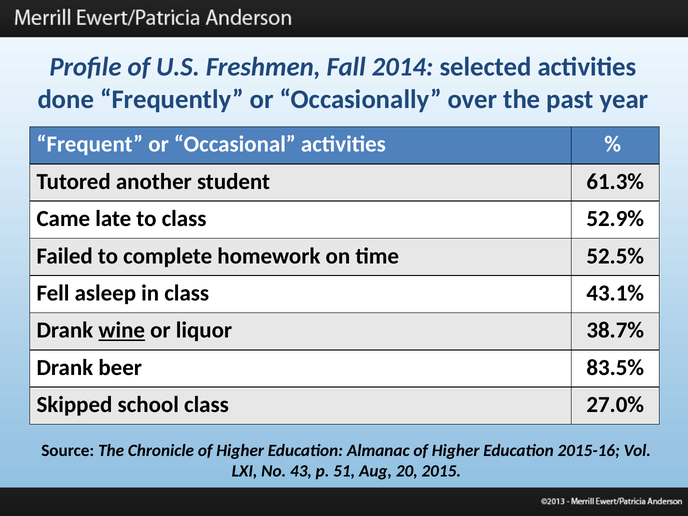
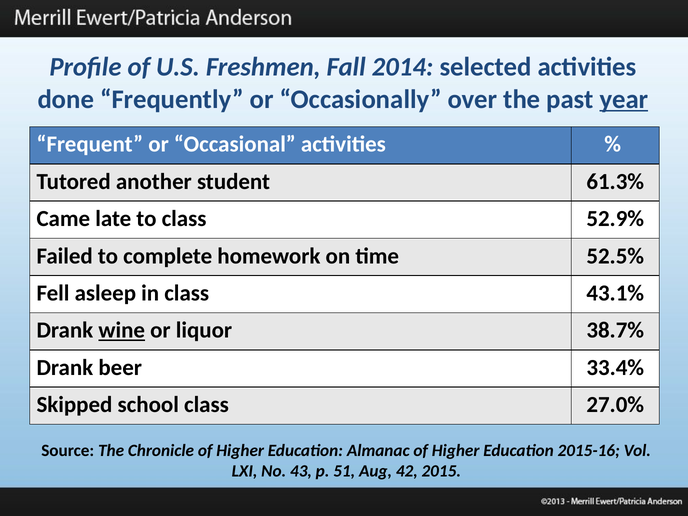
year underline: none -> present (624, 99)
83.5%: 83.5% -> 33.4% (615, 368)
20: 20 -> 42 (407, 471)
